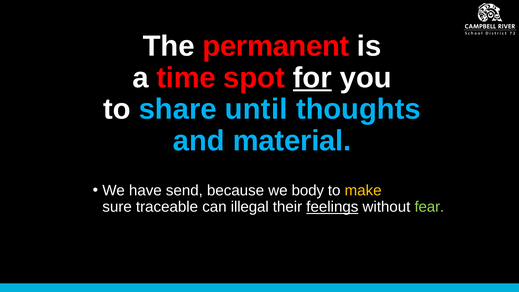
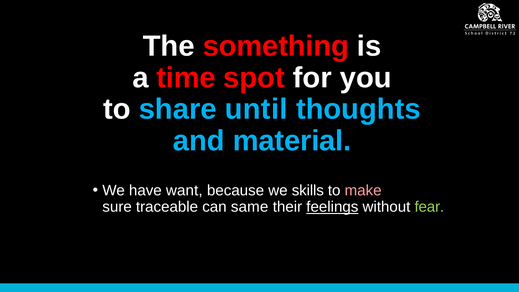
permanent: permanent -> something (276, 46)
for underline: present -> none (312, 78)
send: send -> want (184, 191)
body: body -> skills (308, 191)
make colour: yellow -> pink (363, 191)
illegal: illegal -> same (250, 207)
